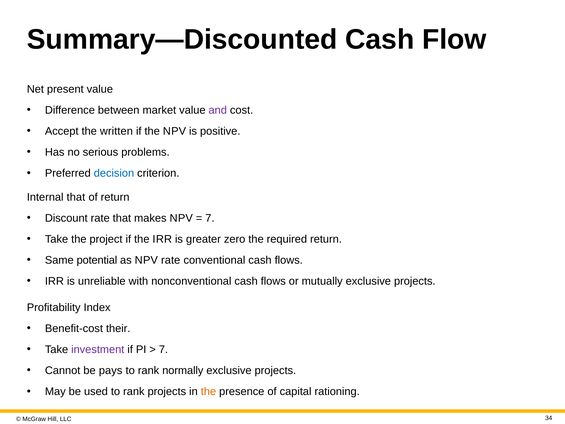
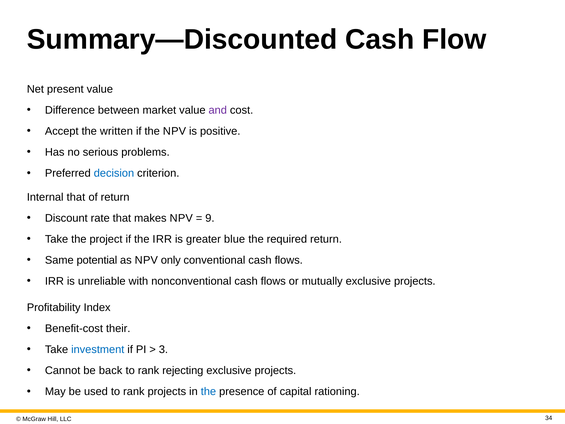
7: 7 -> 9 (210, 218)
zero: zero -> blue (235, 239)
V rate: rate -> only (171, 260)
investment colour: purple -> blue (98, 349)
7: 7 -> 3 (163, 349)
pays: pays -> back (111, 370)
normally: normally -> rejecting (183, 370)
the colour: orange -> blue (208, 391)
